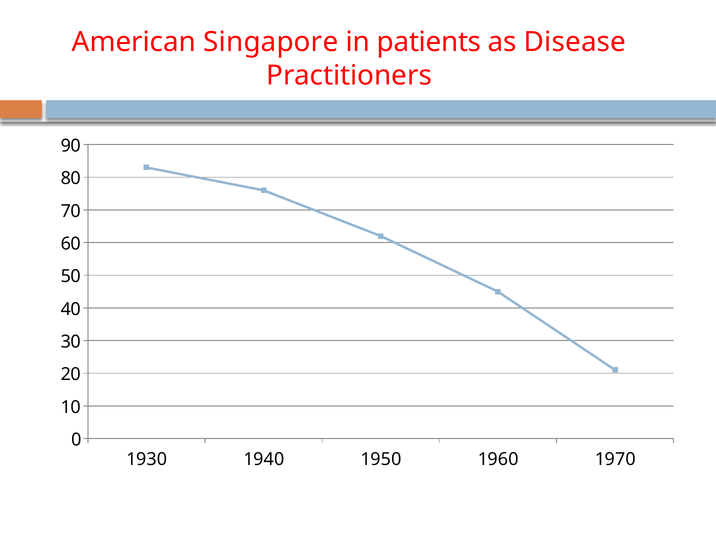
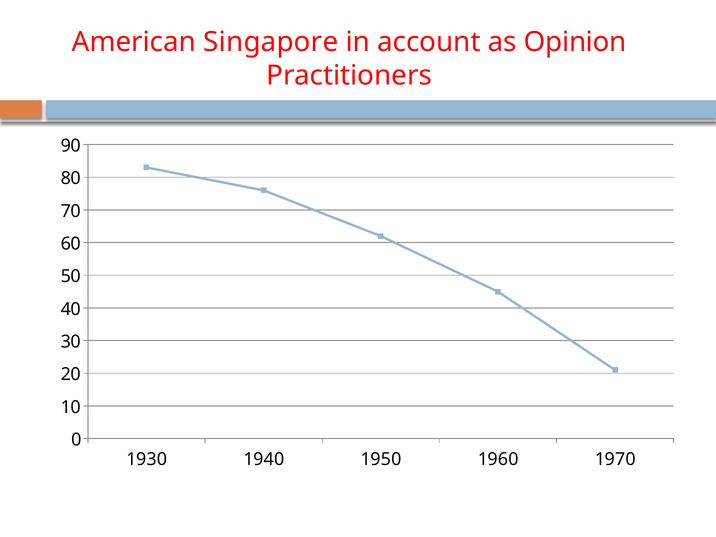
patients: patients -> account (429, 42)
Disease: Disease -> Opinion (575, 42)
